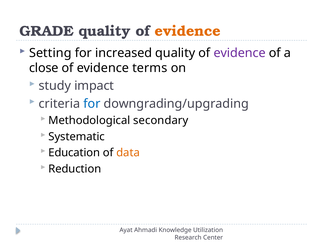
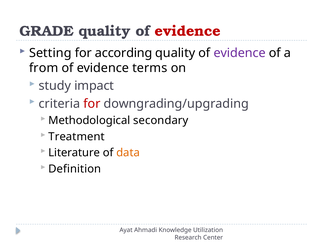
evidence colour: orange -> red (188, 31)
increased: increased -> according (124, 53)
close: close -> from (44, 68)
for colour: blue -> red (92, 104)
Systematic: Systematic -> Treatment (77, 137)
Education: Education -> Literature (74, 153)
Reduction: Reduction -> Definition (75, 169)
